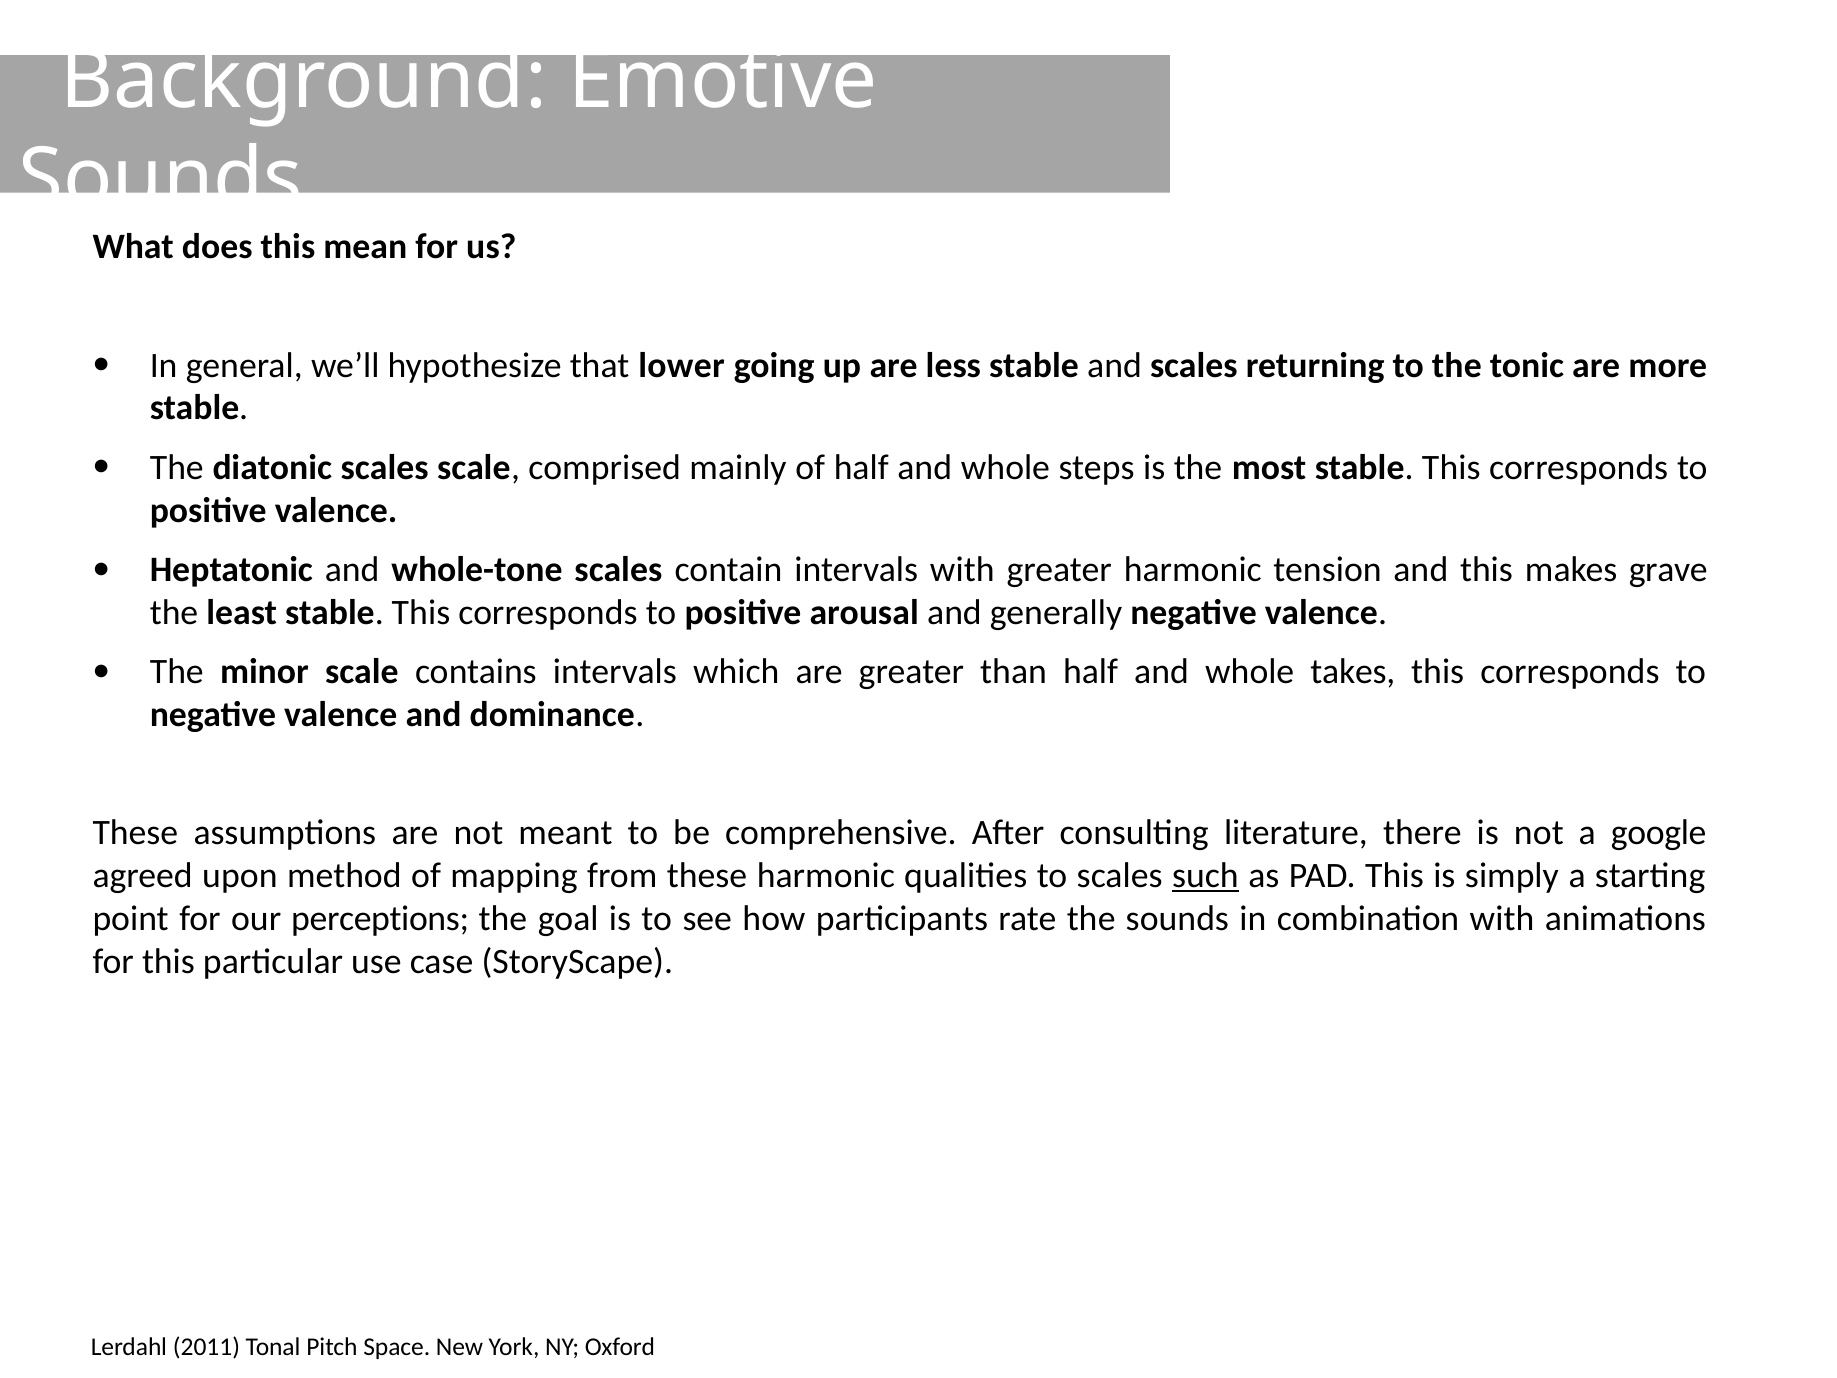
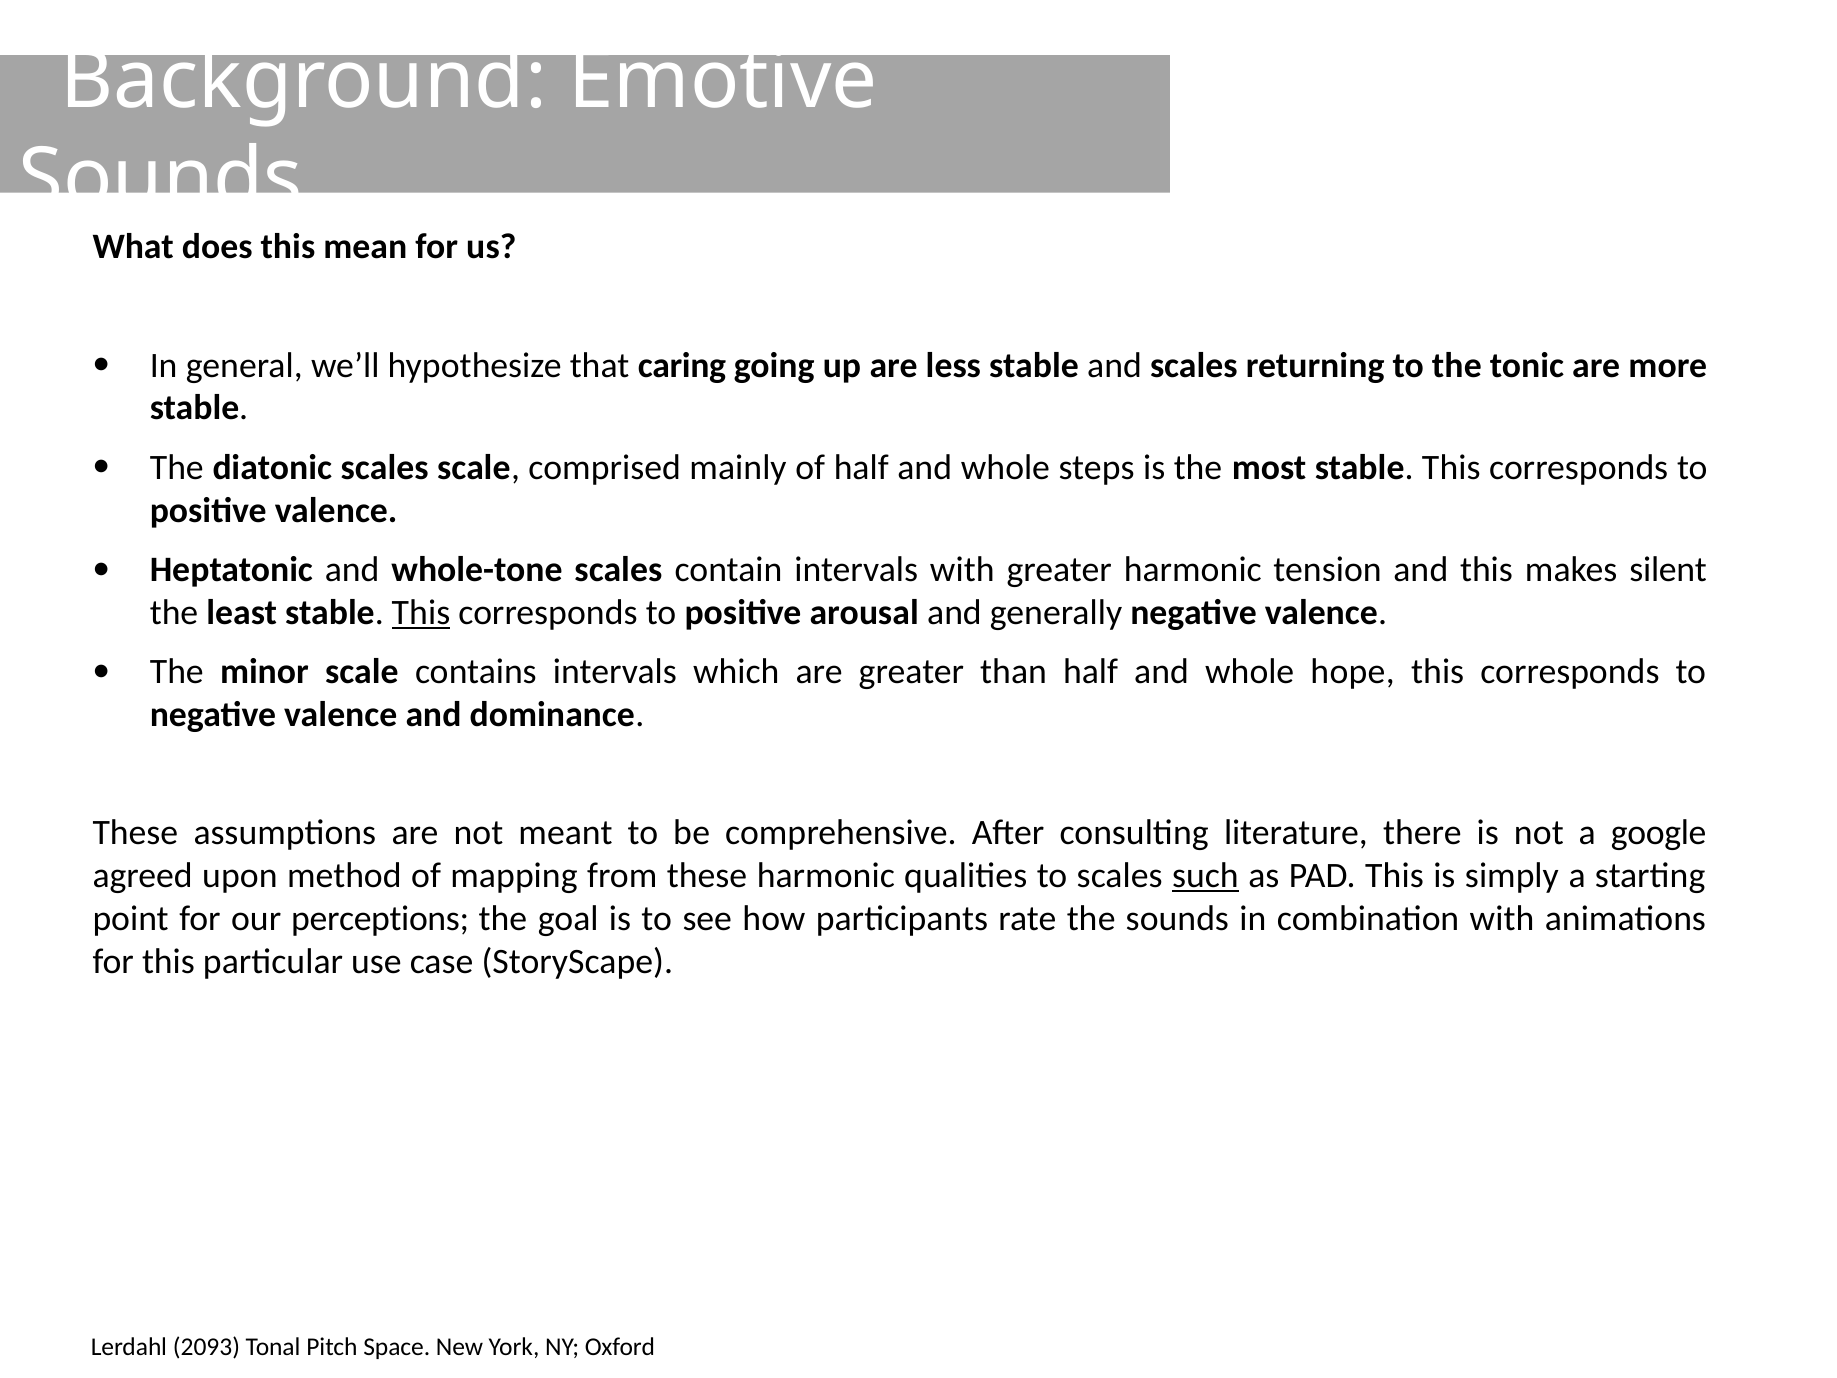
lower: lower -> caring (682, 365)
grave: grave -> silent (1668, 569)
This underline: none -> present (421, 612)
takes: takes -> hope (1353, 672)
2011: 2011 -> 2093 (206, 1347)
